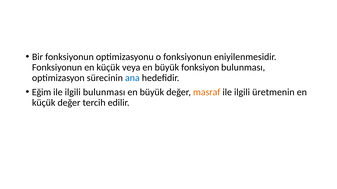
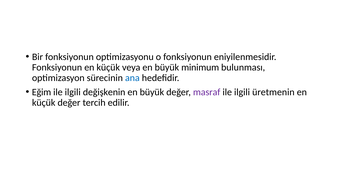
fonksiyon: fonksiyon -> minimum (200, 68)
ilgili bulunması: bulunması -> değişkenin (104, 92)
masraf colour: orange -> purple (207, 92)
